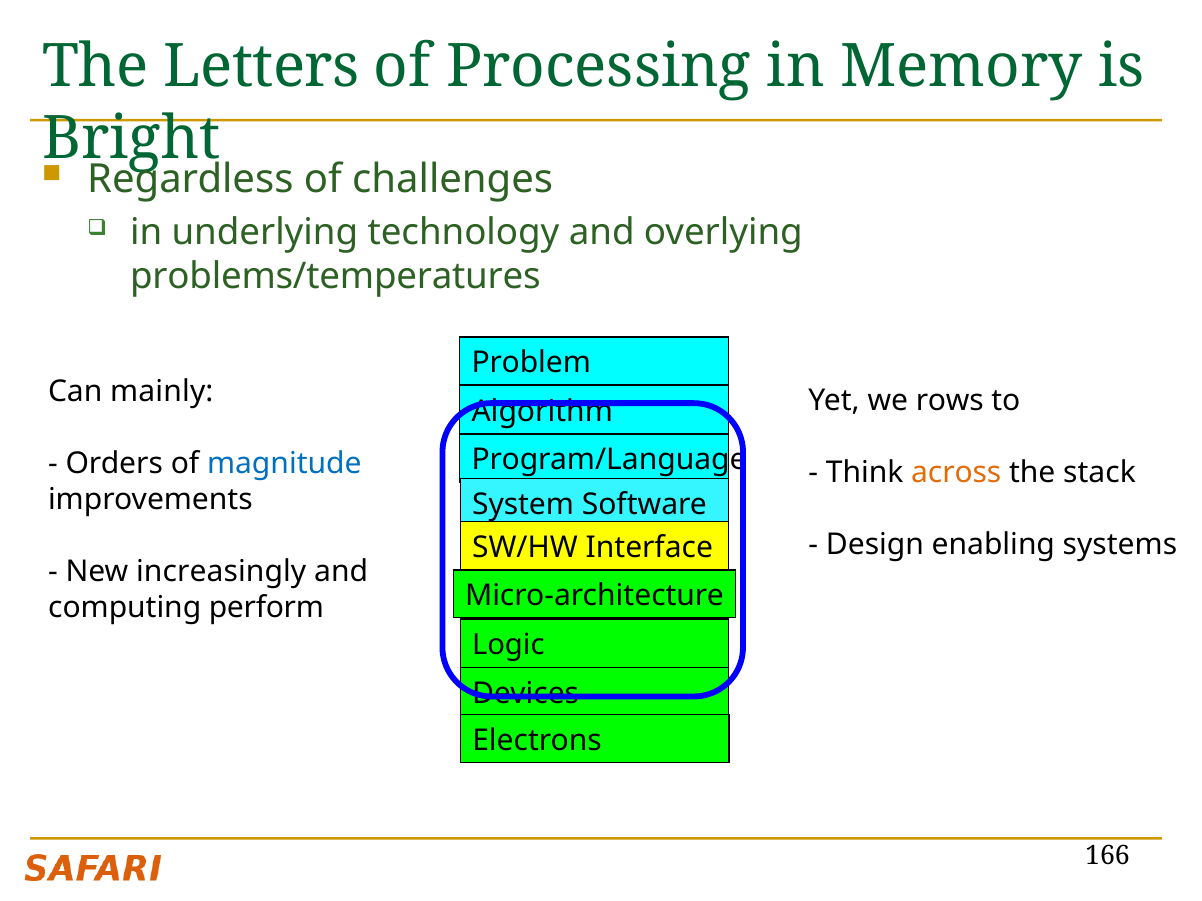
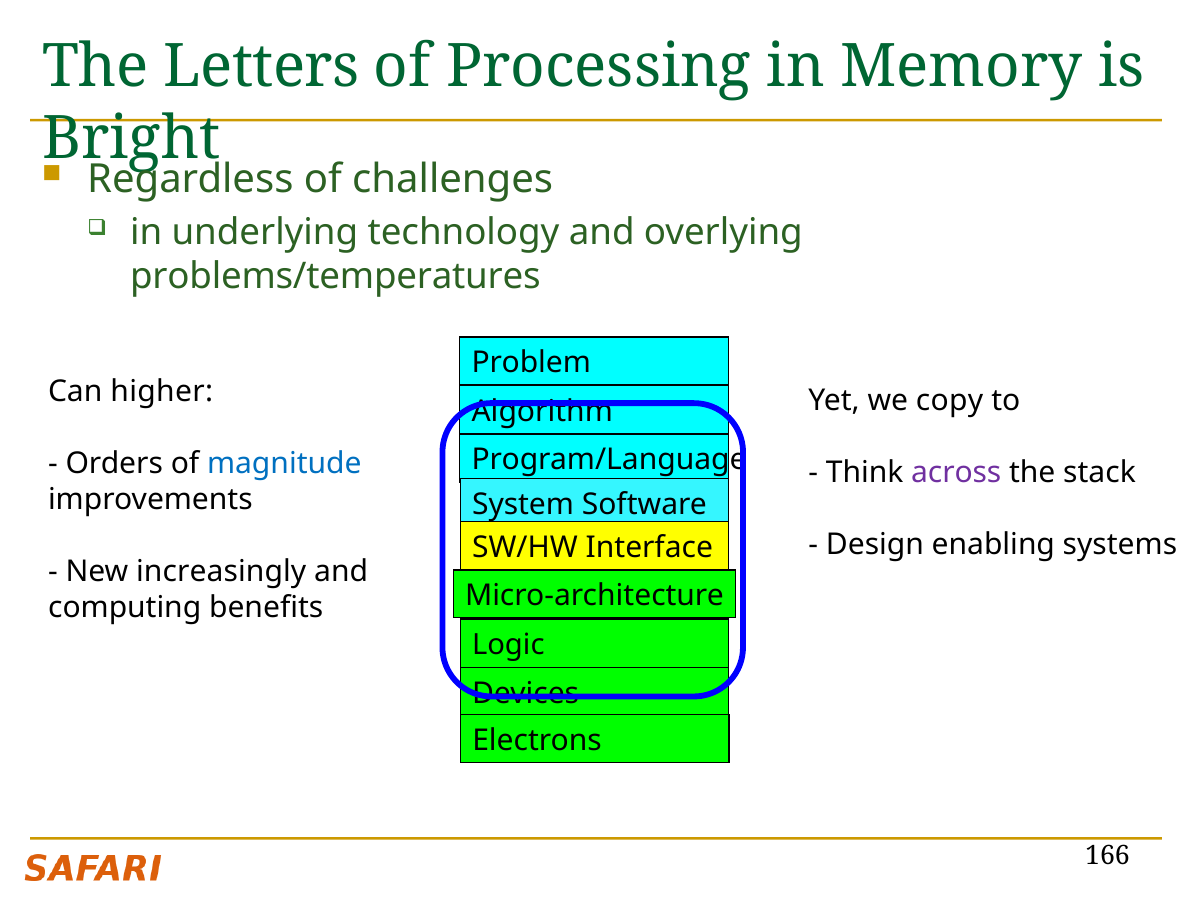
mainly: mainly -> higher (162, 392)
rows: rows -> copy (949, 401)
across colour: orange -> purple (956, 473)
perform: perform -> benefits (266, 608)
